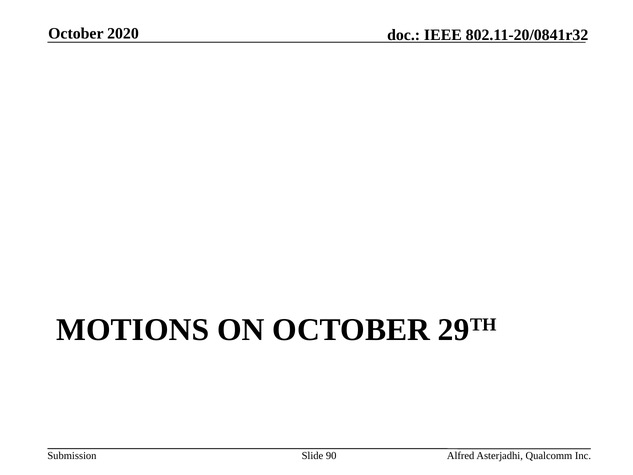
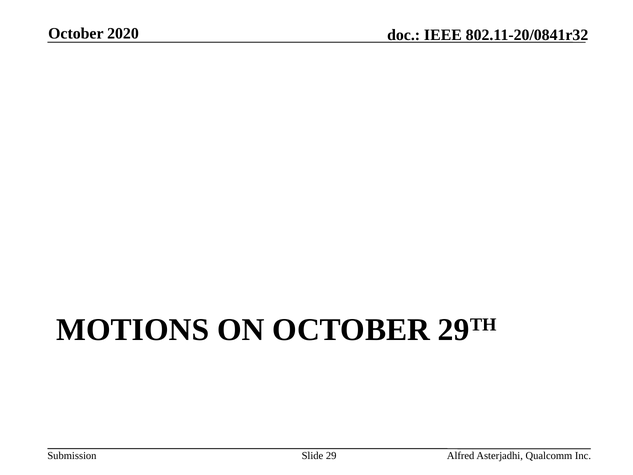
90: 90 -> 29 (331, 455)
